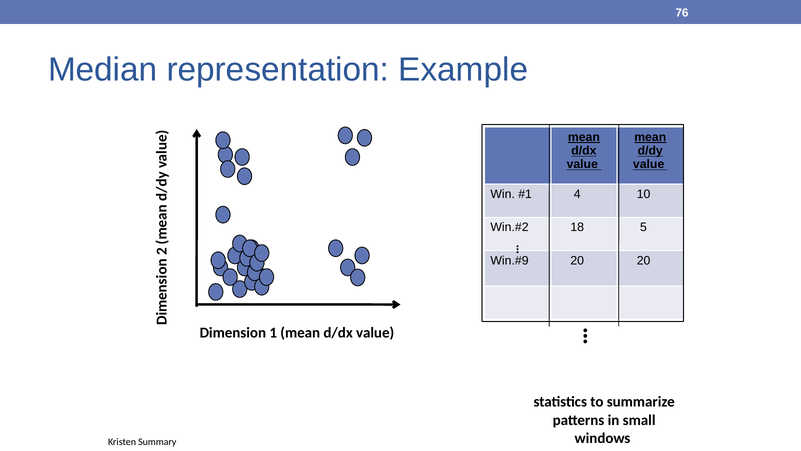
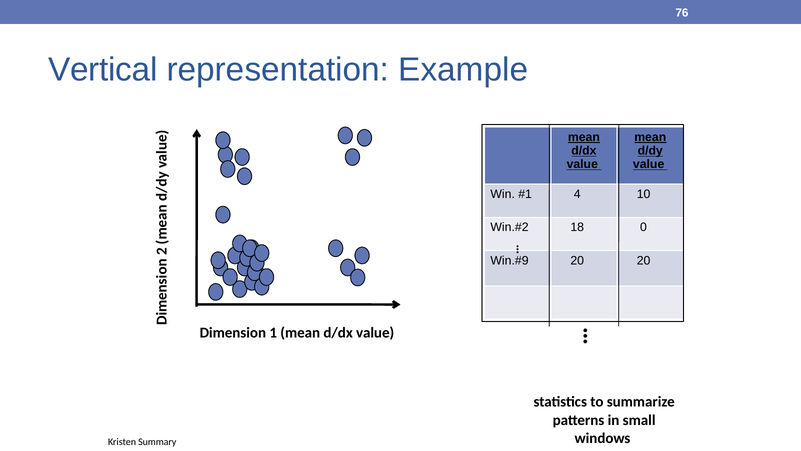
Median: Median -> Vertical (103, 70)
5: 5 -> 0 (644, 227)
